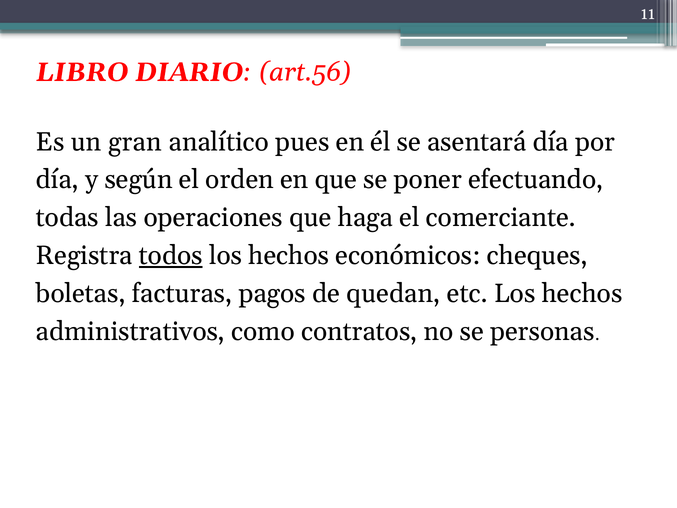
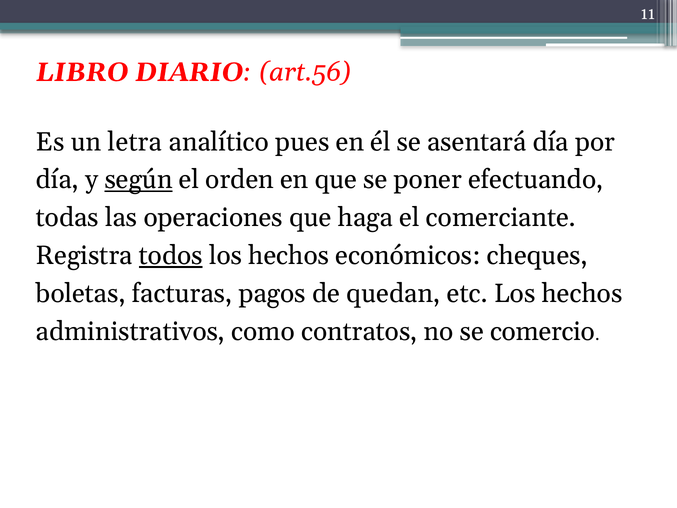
gran: gran -> letra (135, 142)
según underline: none -> present (139, 180)
personas: personas -> comercio (543, 331)
